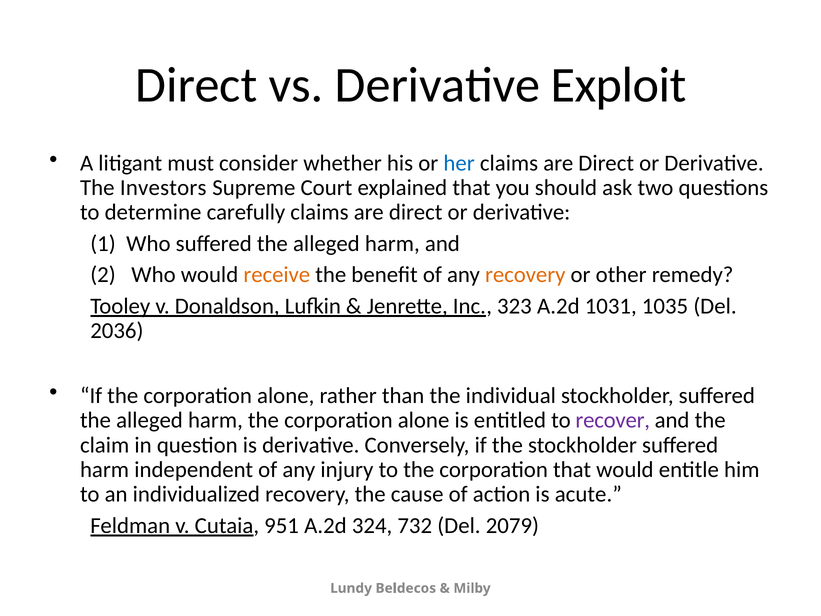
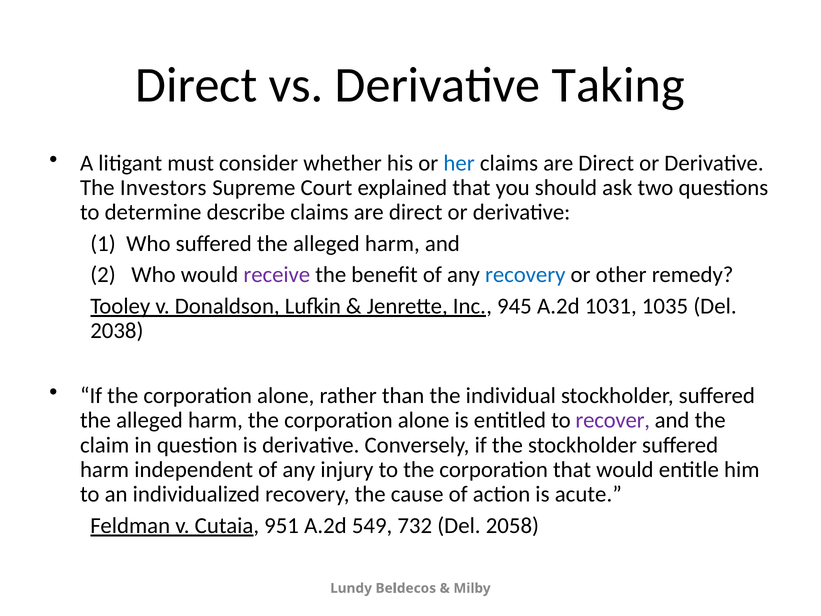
Exploit: Exploit -> Taking (618, 85)
carefully: carefully -> describe (246, 212)
receive colour: orange -> purple (277, 275)
recovery colour: orange -> blue (525, 275)
323: 323 -> 945 (514, 306)
2036: 2036 -> 2038 (117, 331)
324: 324 -> 549 (372, 525)
2079: 2079 -> 2058 (512, 525)
